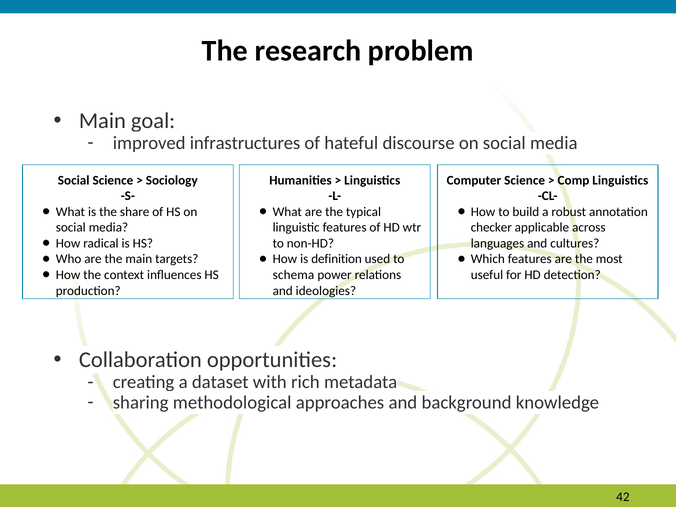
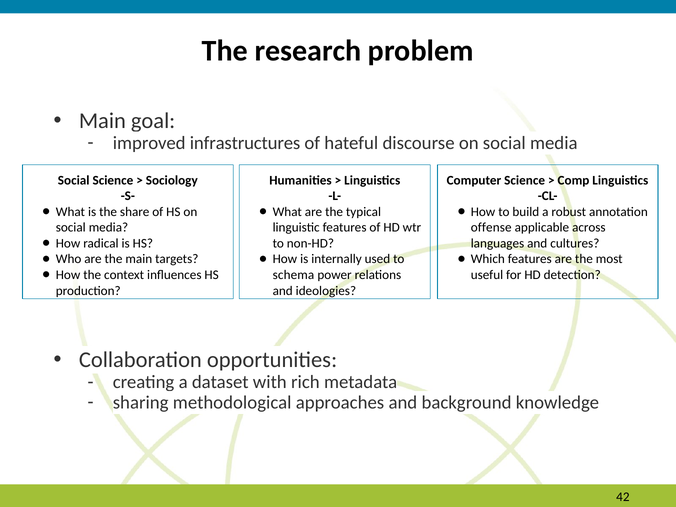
checker: checker -> offense (491, 228)
definition: definition -> internally (336, 259)
